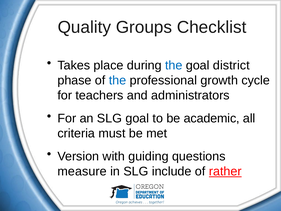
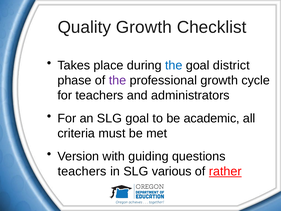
Quality Groups: Groups -> Growth (144, 27)
the colour: blue -> purple (118, 80)
measure: measure -> teachers (82, 171)
include: include -> various (172, 171)
